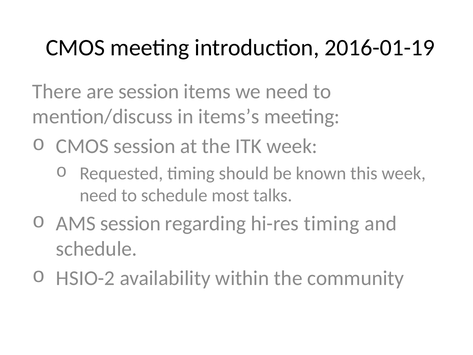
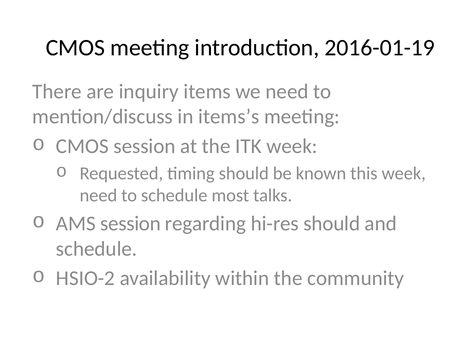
are session: session -> inquiry (149, 91)
hi-res timing: timing -> should (332, 223)
